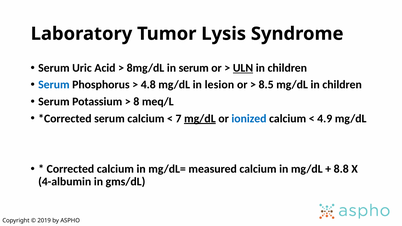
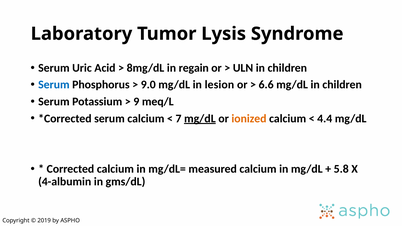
in serum: serum -> regain (194, 68)
ULN underline: present -> none (243, 68)
4.8: 4.8 -> 9.0 (148, 85)
8.5: 8.5 -> 6.6 (266, 85)
8: 8 -> 9 (136, 102)
ionized colour: blue -> orange (249, 119)
4.9: 4.9 -> 4.4 (325, 119)
8.8: 8.8 -> 5.8 (341, 169)
